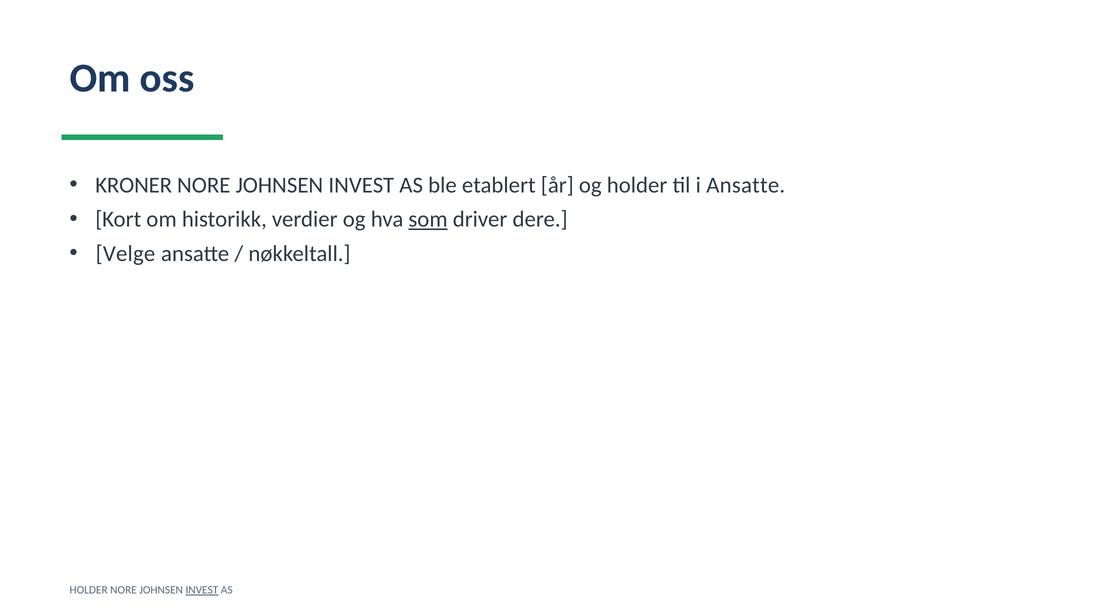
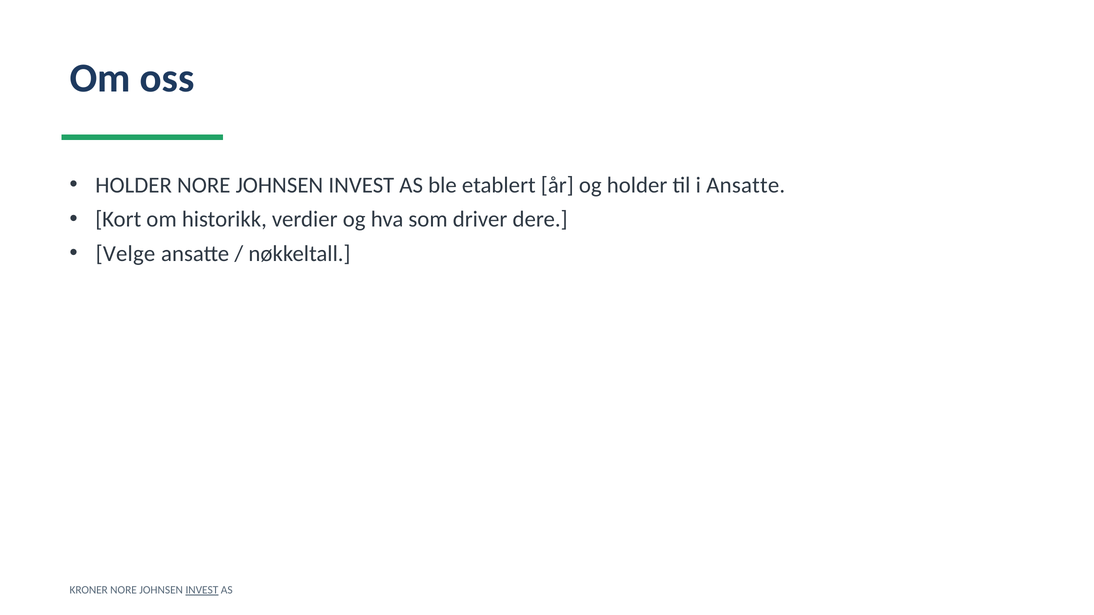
KRONER: KRONER -> HOLDER (134, 185)
som underline: present -> none (428, 219)
HOLDER: HOLDER -> KRONER (89, 590)
